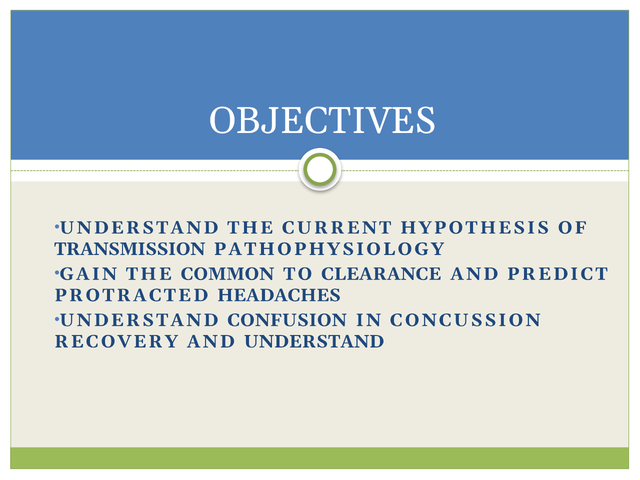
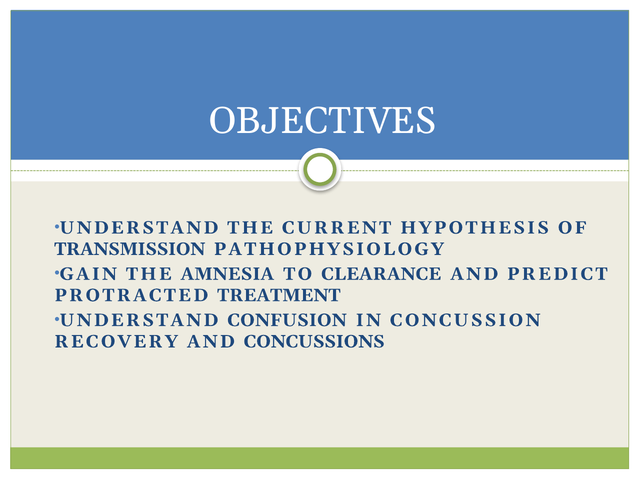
COMMON: COMMON -> AMNESIA (227, 274)
HEADACHES: HEADACHES -> TREATMENT (279, 295)
AND UNDERSTAND: UNDERSTAND -> CONCUSSIONS (314, 342)
